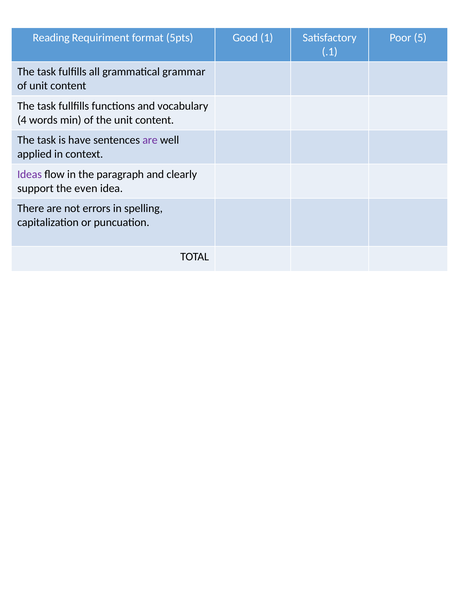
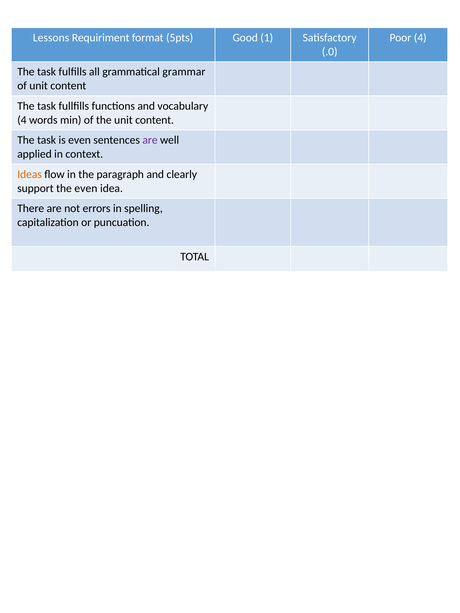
Reading: Reading -> Lessons (51, 38)
Poor 5: 5 -> 4 (420, 38)
.1: .1 -> .0 (330, 52)
is have: have -> even (80, 140)
Ideas colour: purple -> orange (30, 174)
